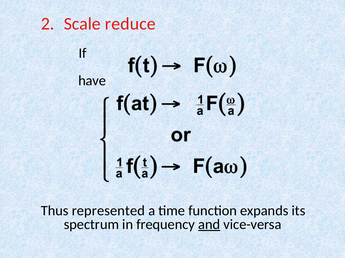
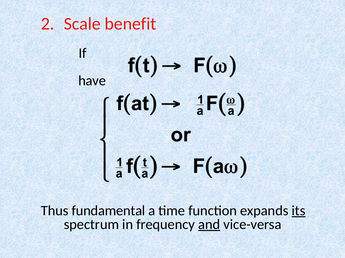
reduce: reduce -> benefit (130, 24)
represented: represented -> fundamental (108, 211)
its underline: none -> present (299, 211)
